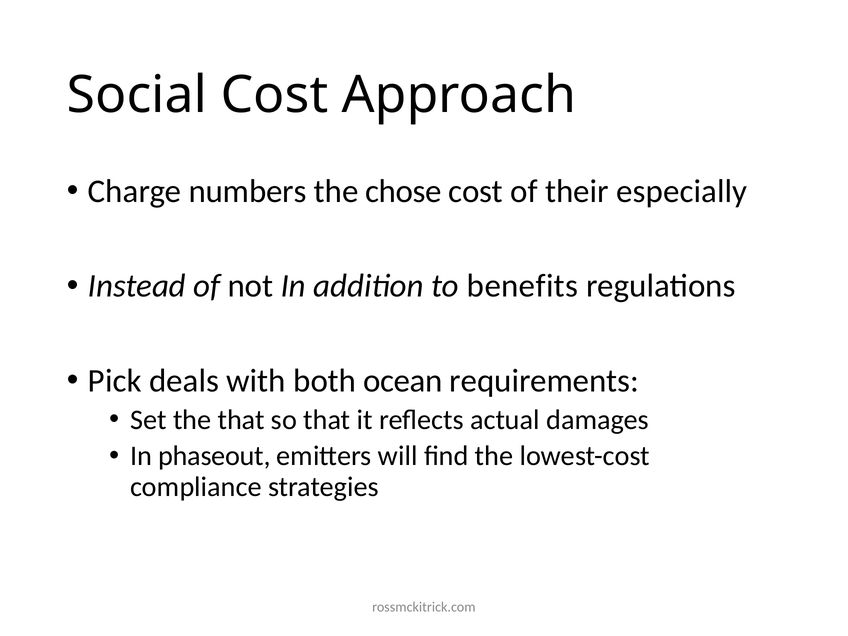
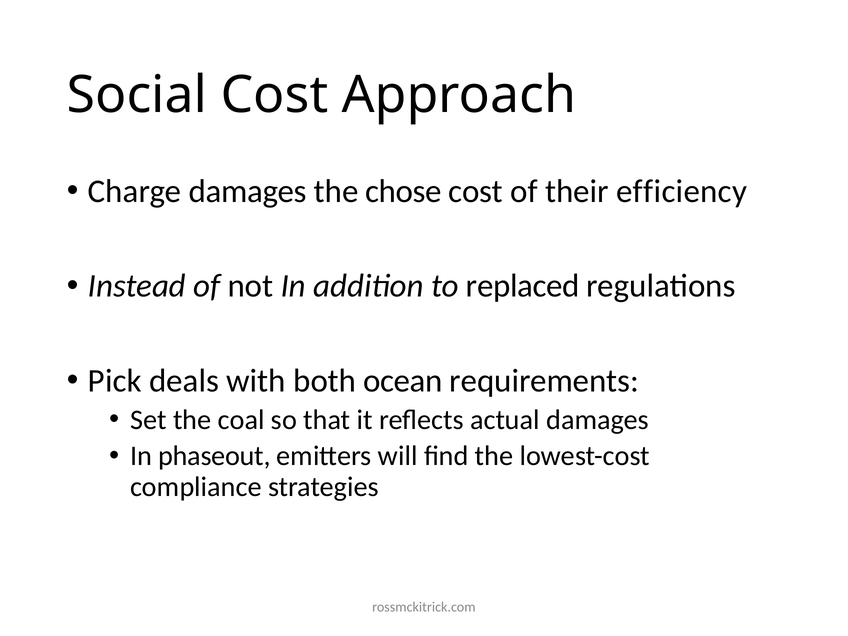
Charge numbers: numbers -> damages (248, 191)
especially: especially -> efficiency (682, 191)
benefits: benefits -> replaced (523, 286)
the that: that -> coal (241, 420)
